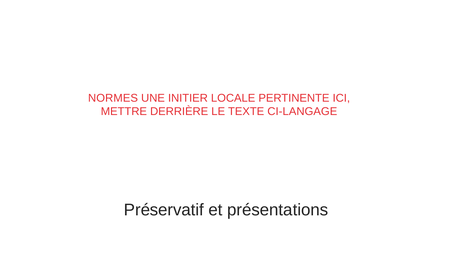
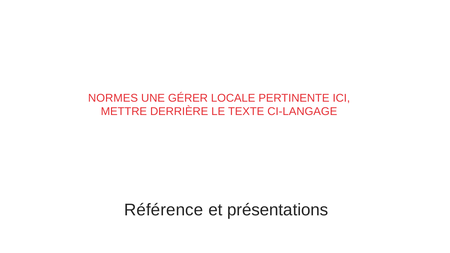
INITIER: INITIER -> GÉRER (188, 98)
Préservatif: Préservatif -> Référence (164, 210)
